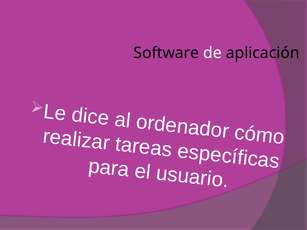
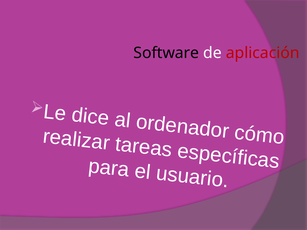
aplicación colour: black -> red (263, 53)
